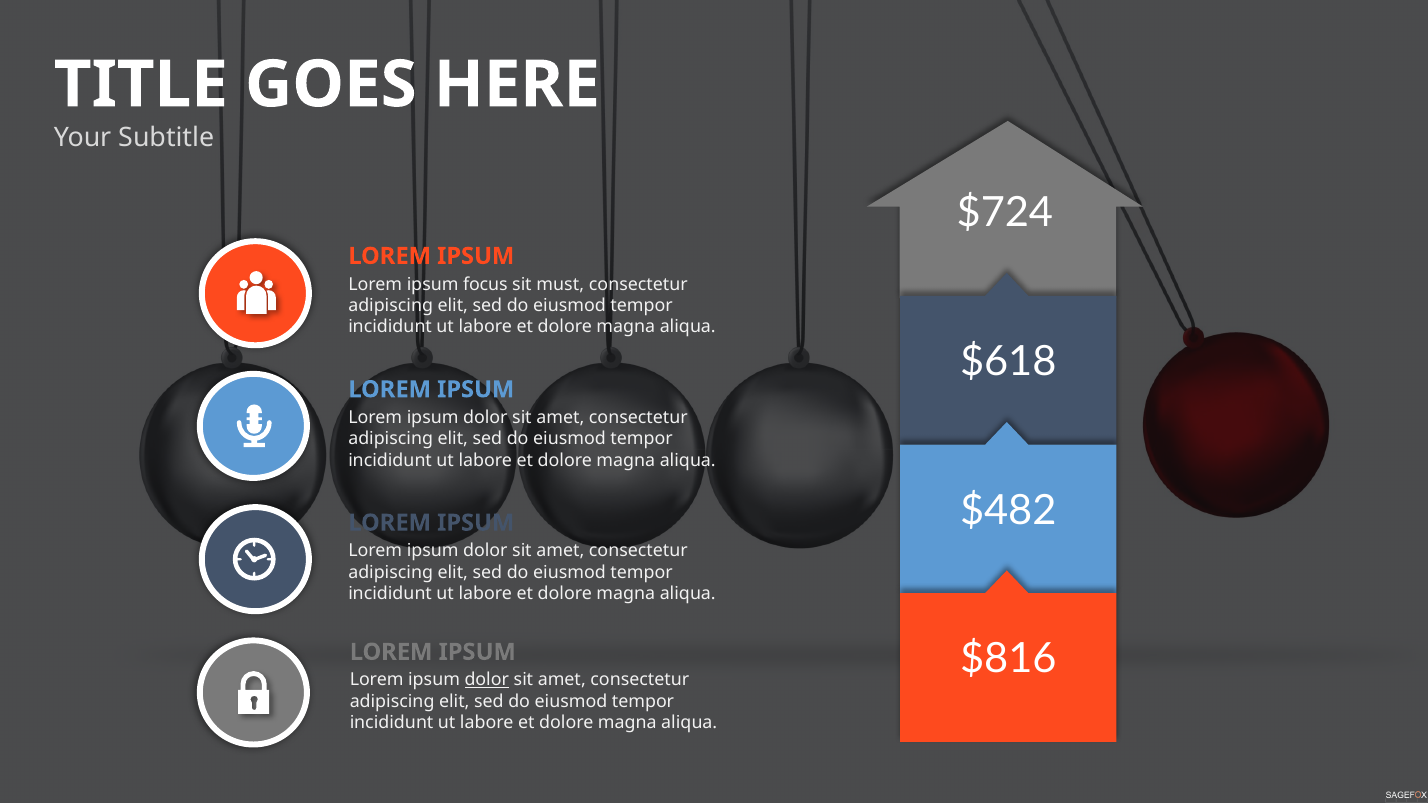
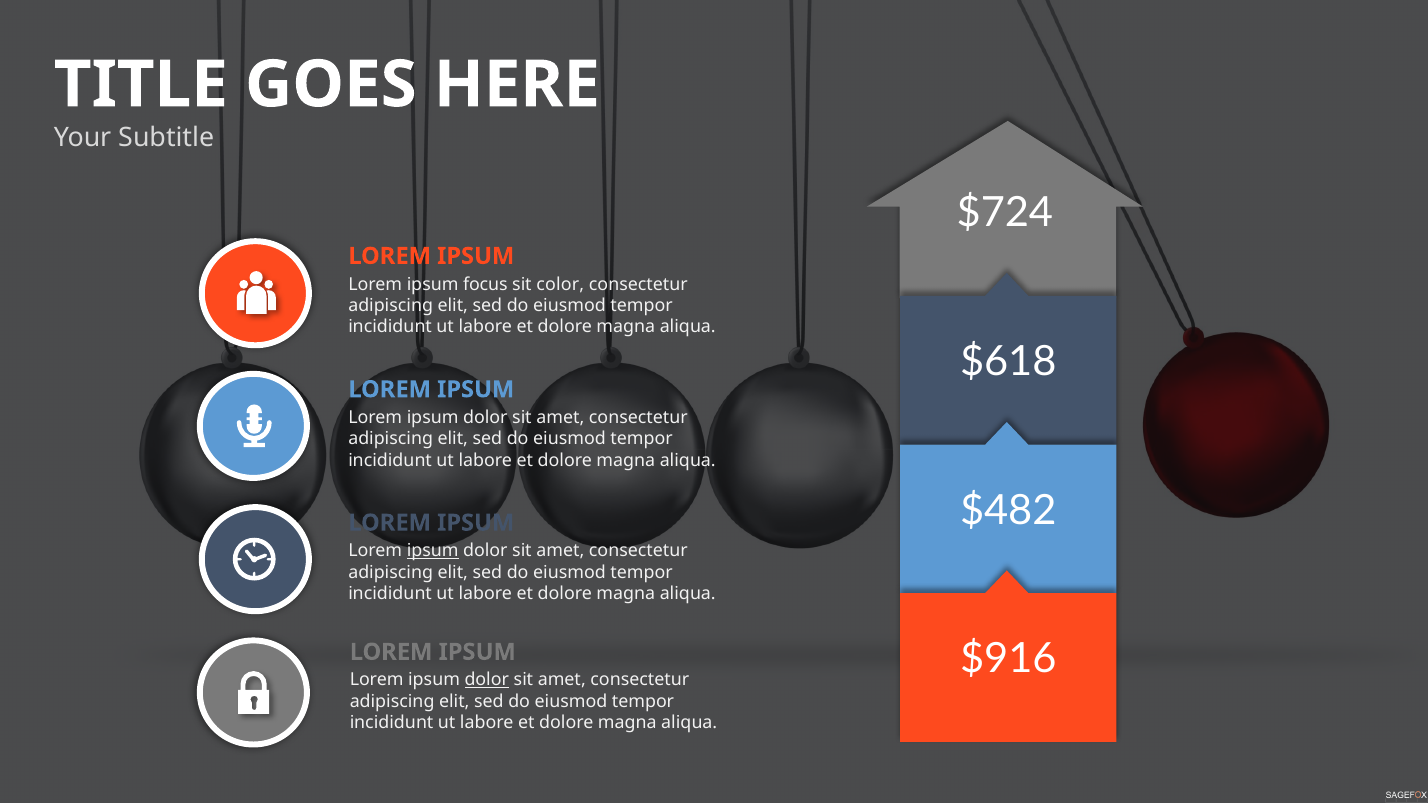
must: must -> color (560, 284)
ipsum underline: none -> present (433, 551)
$816: $816 -> $916 (1008, 659)
